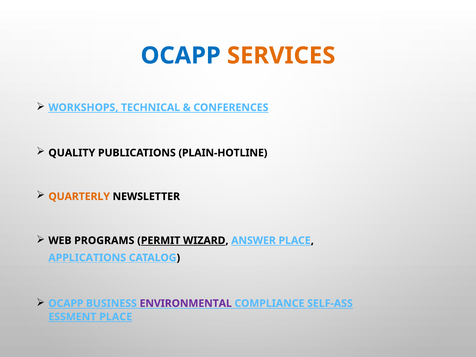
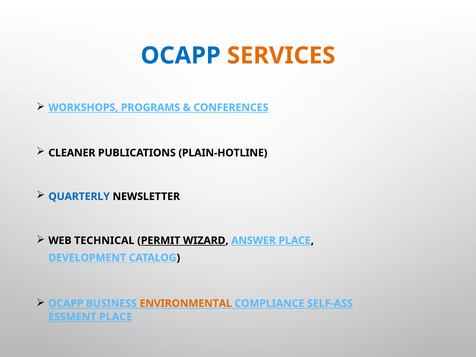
TECHNICAL: TECHNICAL -> PROGRAMS (151, 108)
QUALITY: QUALITY -> CLEANER (72, 153)
QUARTERLY colour: orange -> blue (79, 197)
PROGRAMS: PROGRAMS -> TECHNICAL (104, 241)
APPLICATIONS: APPLICATIONS -> DEVELOPMENT (87, 258)
ENVIRONMENTAL colour: purple -> orange (186, 303)
